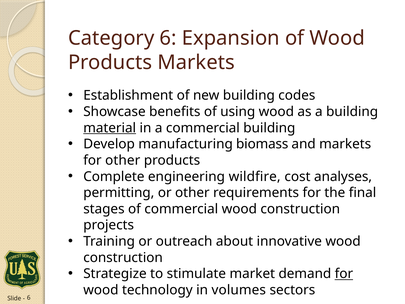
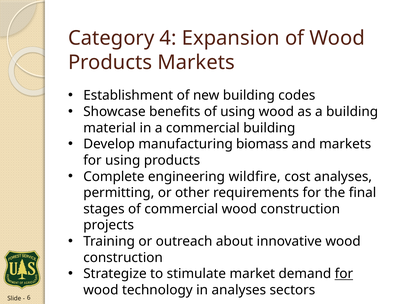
Category 6: 6 -> 4 (168, 38)
material underline: present -> none (110, 128)
for other: other -> using (123, 160)
in volumes: volumes -> analyses (239, 290)
